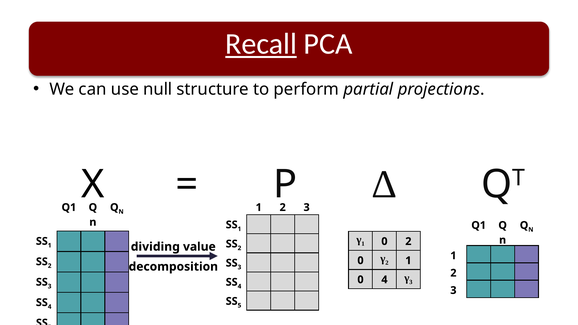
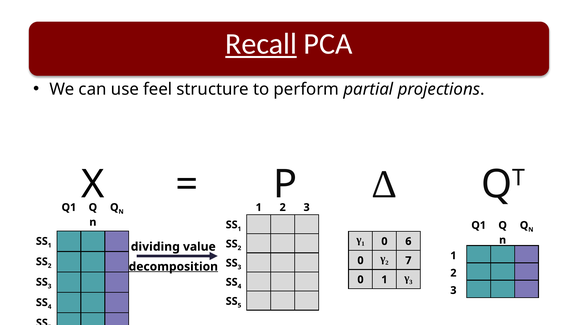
null: null -> feel (158, 89)
0 2: 2 -> 6 (408, 241)
2 1: 1 -> 7 (408, 261)
decomposition underline: none -> present (173, 267)
0 4: 4 -> 1 (384, 280)
